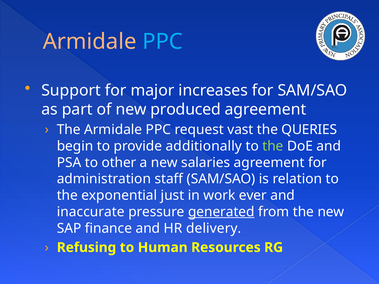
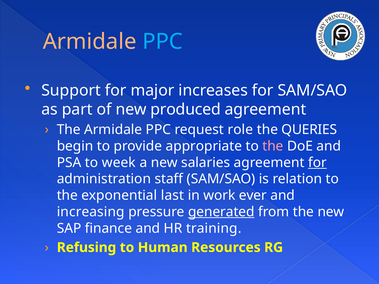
vast: vast -> role (240, 130)
additionally: additionally -> appropriate (204, 146)
the colour: light green -> pink (273, 146)
other: other -> week (119, 163)
for underline: none -> present (317, 163)
just: just -> last (172, 196)
inaccurate: inaccurate -> increasing (91, 212)
delivery: delivery -> training (214, 228)
